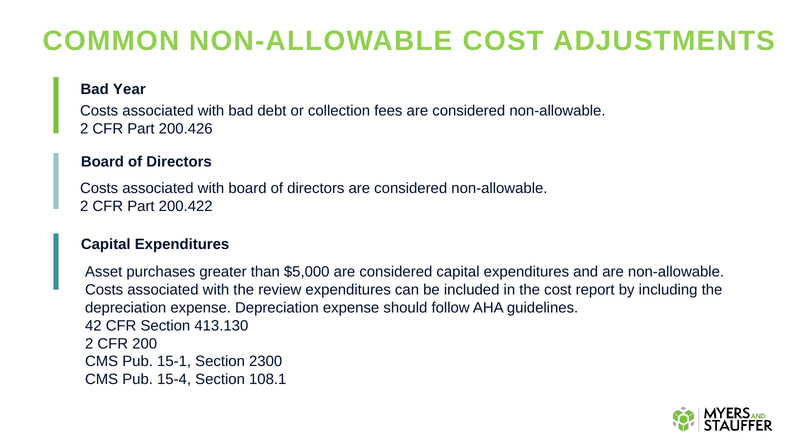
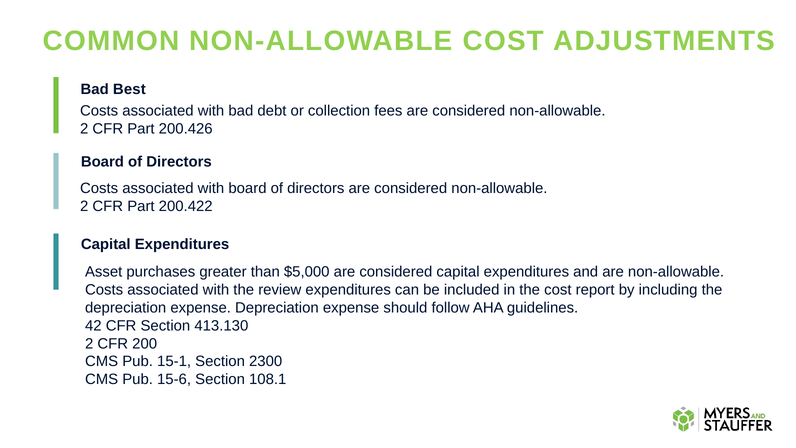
Year: Year -> Best (129, 89)
15-4: 15-4 -> 15-6 (174, 379)
